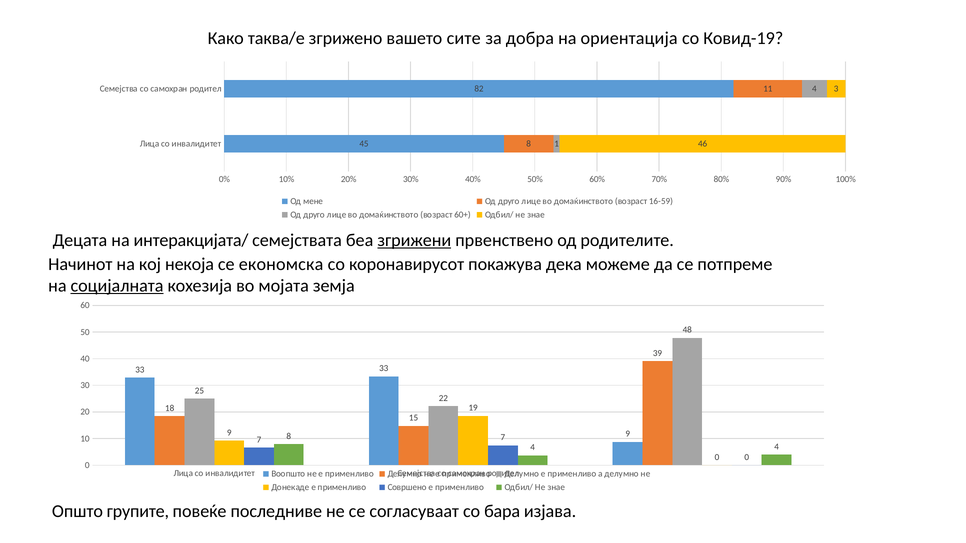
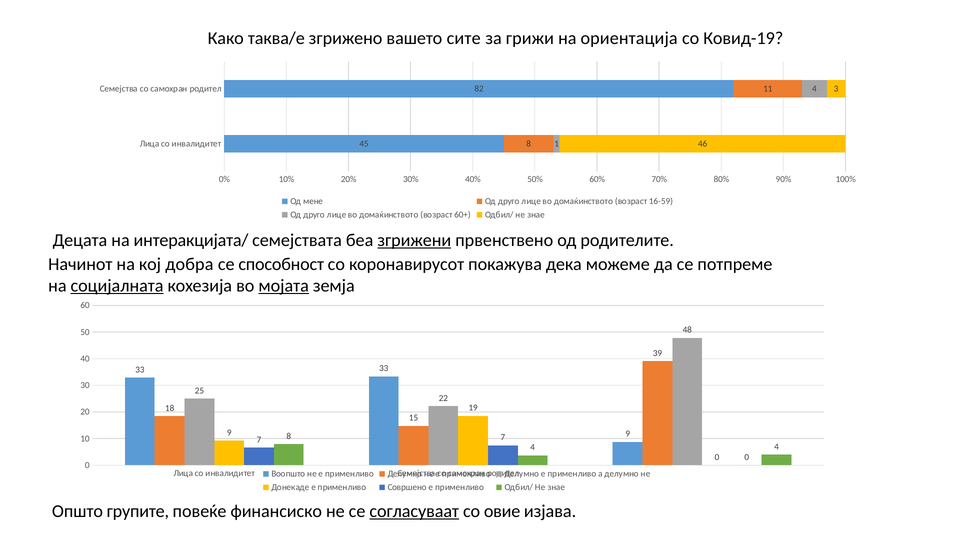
добра: добра -> грижи (530, 38)
некоја: некоја -> добра (189, 264)
економска: економска -> способност (281, 264)
мојата underline: none -> present (284, 286)
последниве: последниве -> финансиско (276, 512)
согласуваат underline: none -> present (414, 512)
бара: бара -> овие (502, 512)
